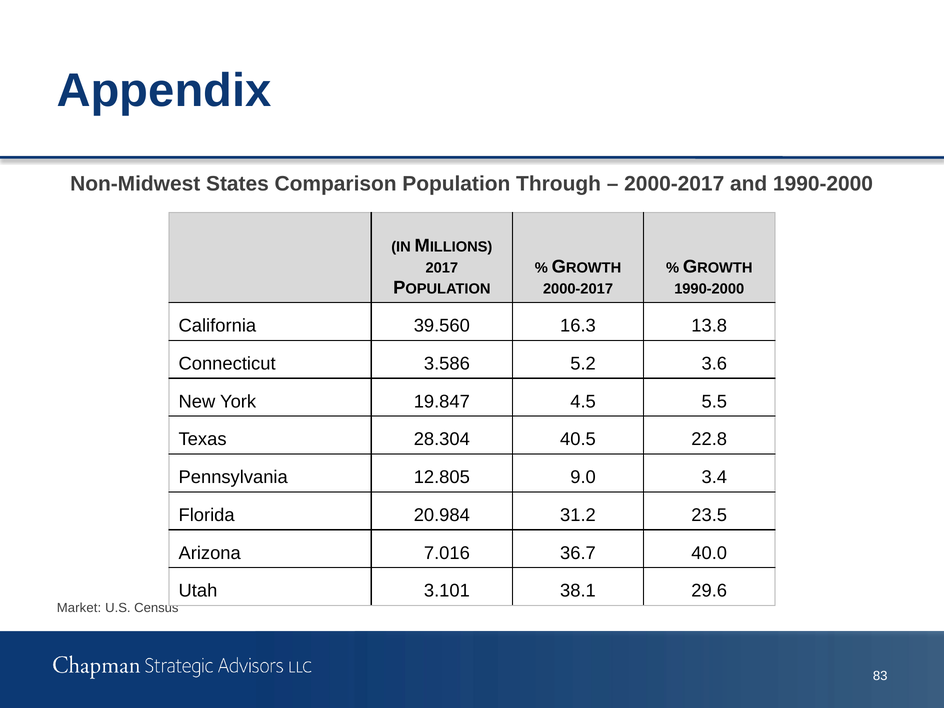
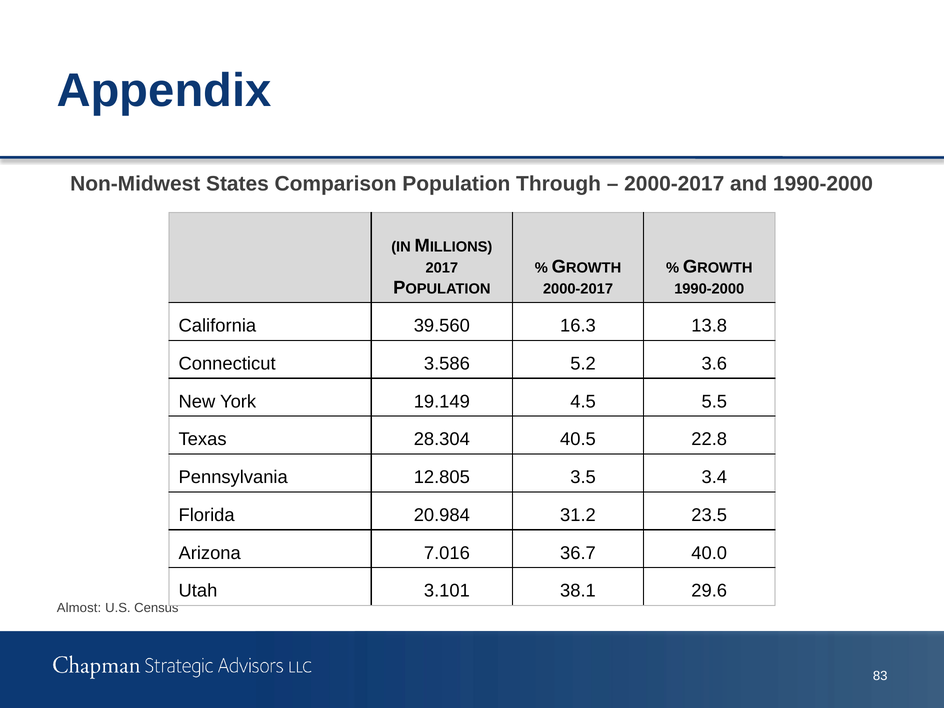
19.847: 19.847 -> 19.149 (442, 401)
9.0: 9.0 -> 3.5 (583, 477)
Market: Market -> Almost (79, 608)
